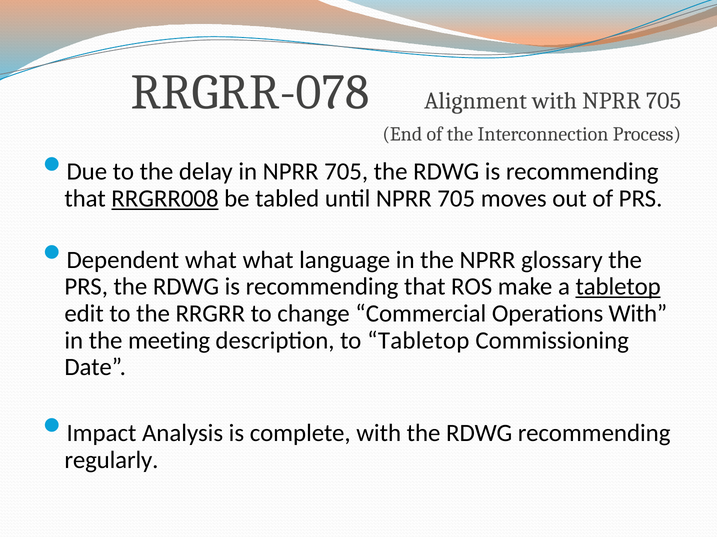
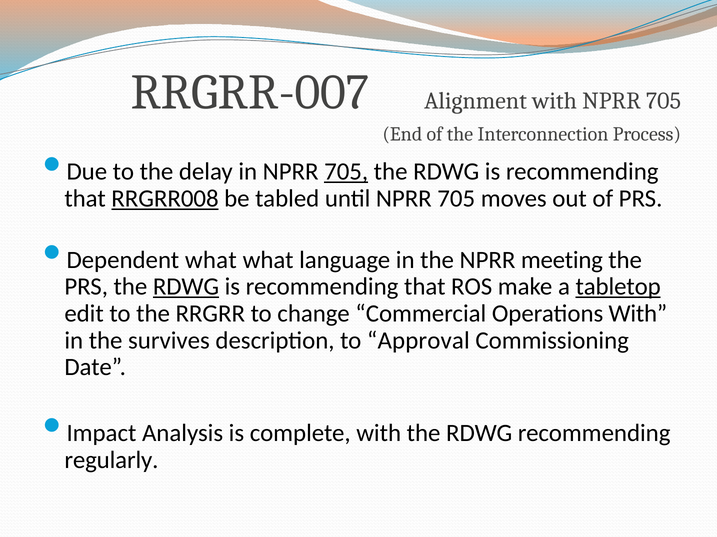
RRGRR-078: RRGRR-078 -> RRGRR-007 (250, 93)
705 underline: none -> present (346, 172)
glossary: glossary -> meeting (562, 260)
RDWG underline: none -> present (186, 287)
meeting: meeting -> survives (169, 341)
to Tabletop: Tabletop -> Approval (418, 341)
